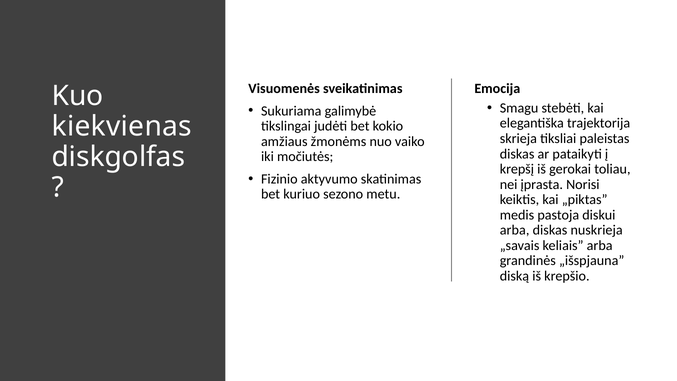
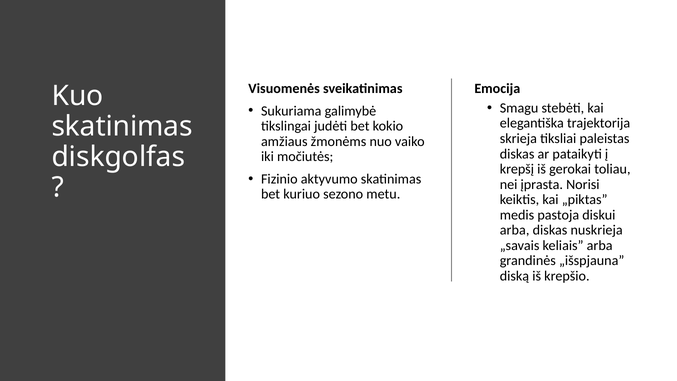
kiekvienas: kiekvienas -> skatinimas (122, 126)
